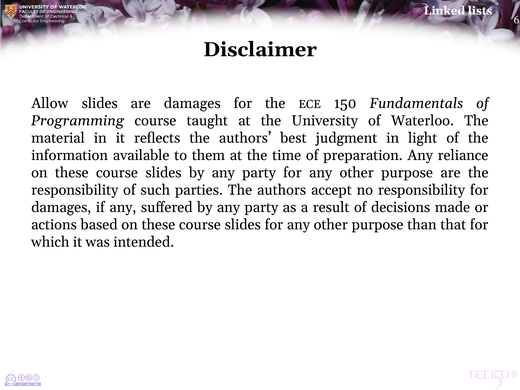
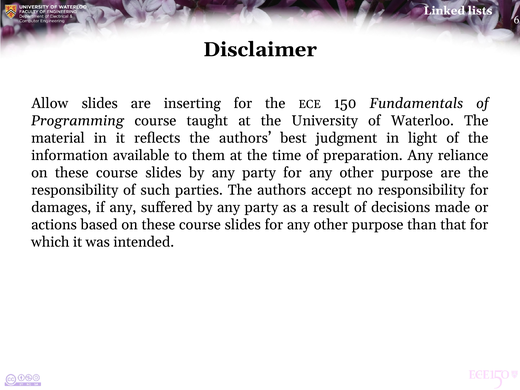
are damages: damages -> inserting (192, 103)
